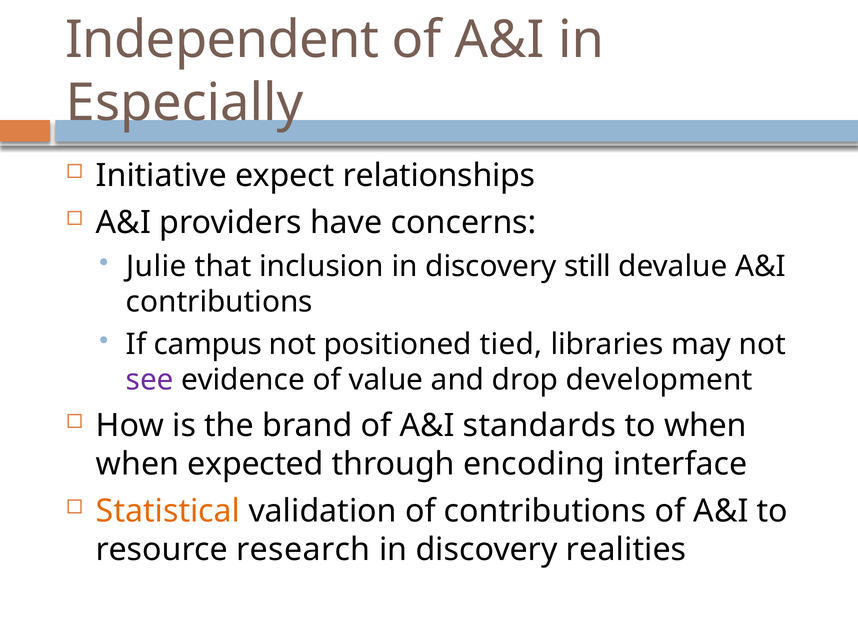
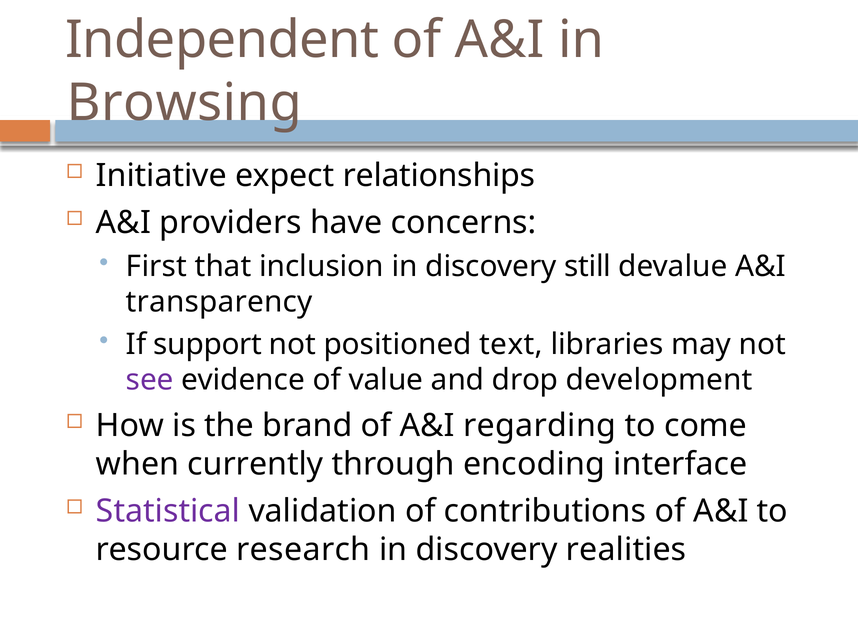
Especially: Especially -> Browsing (184, 103)
Julie: Julie -> First (156, 267)
contributions: contributions -> transparency (219, 302)
campus: campus -> support (208, 345)
tied: tied -> text (511, 345)
standards: standards -> regarding (540, 426)
to when: when -> come (706, 426)
expected: expected -> currently (255, 465)
Statistical colour: orange -> purple (168, 512)
